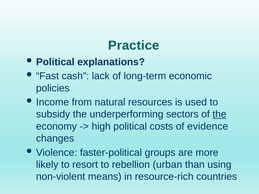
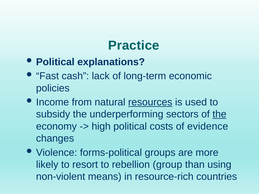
resources underline: none -> present (150, 102)
faster-political: faster-political -> forms-political (111, 153)
urban: urban -> group (167, 165)
